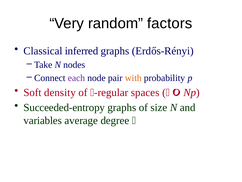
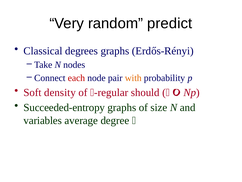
factors: factors -> predict (170, 23)
inferred: inferred -> degrees (81, 51)
each colour: purple -> red (76, 78)
spaces: spaces -> should (145, 92)
